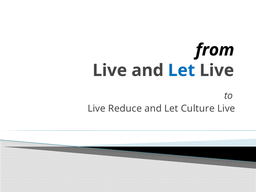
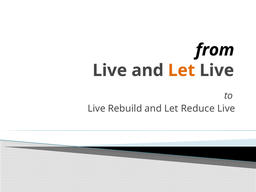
Let colour: blue -> orange (182, 70)
Reduce: Reduce -> Rebuild (125, 109)
Culture: Culture -> Reduce (198, 109)
